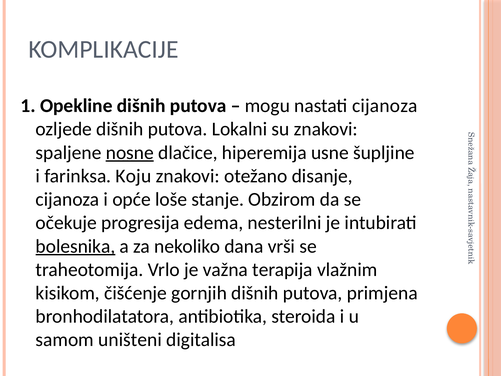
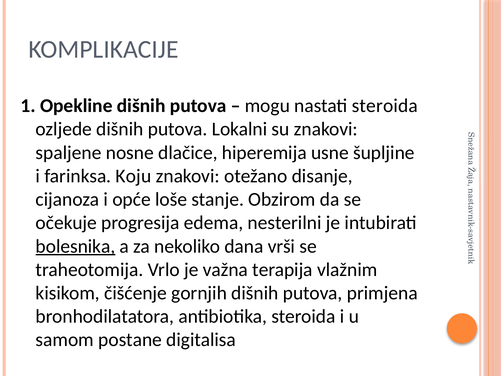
nastati cijanoza: cijanoza -> steroida (385, 106)
nosne underline: present -> none (130, 153)
uništeni: uništeni -> postane (130, 340)
